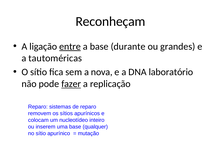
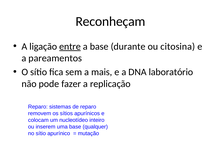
grandes: grandes -> citosina (178, 46)
tautoméricas: tautoméricas -> pareamentos (55, 58)
nova: nova -> mais (102, 72)
fazer underline: present -> none (71, 84)
